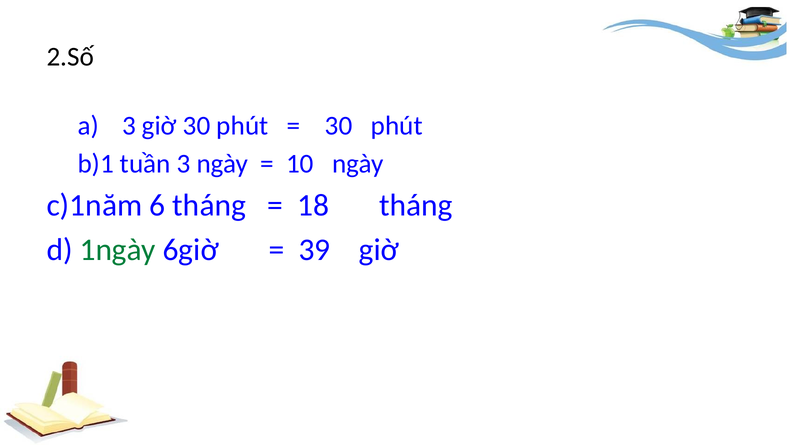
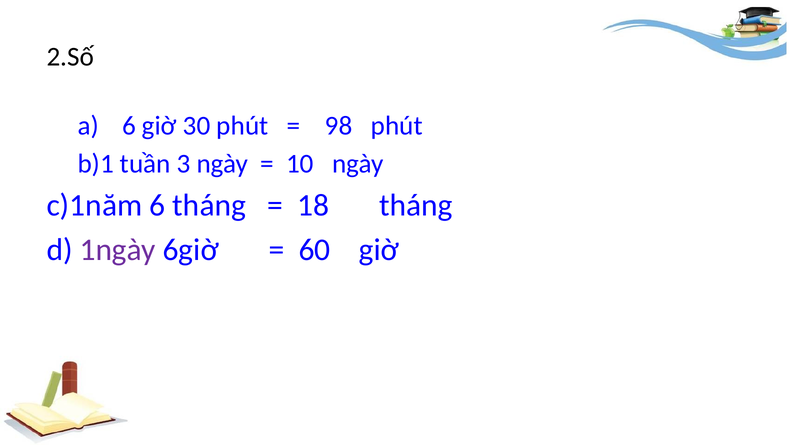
3: 3 -> 6 (129, 126)
30: 30 -> 98 (339, 126)
1ngày colour: green -> purple (118, 250)
39: 39 -> 60 (314, 250)
